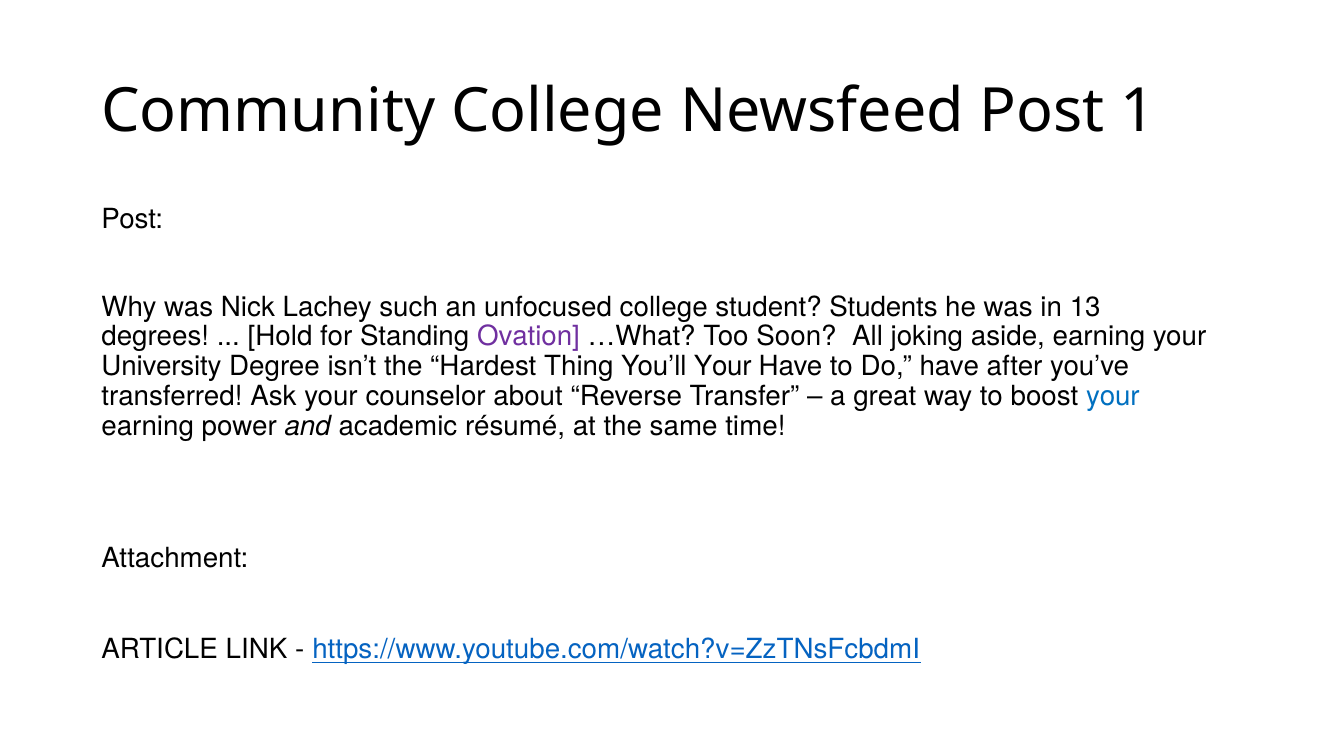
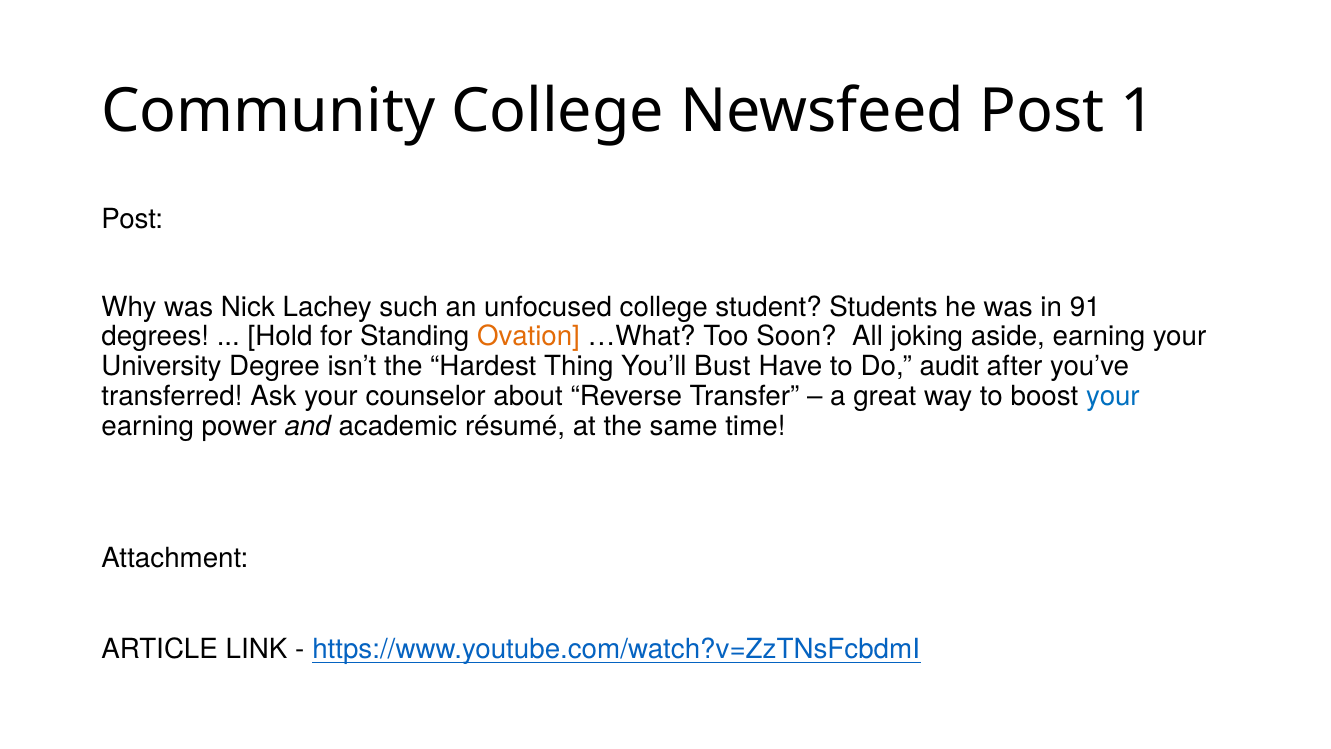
13: 13 -> 91 (1085, 307)
Ovation colour: purple -> orange (528, 337)
You’ll Your: Your -> Bust (722, 367)
Do have: have -> audit (949, 367)
